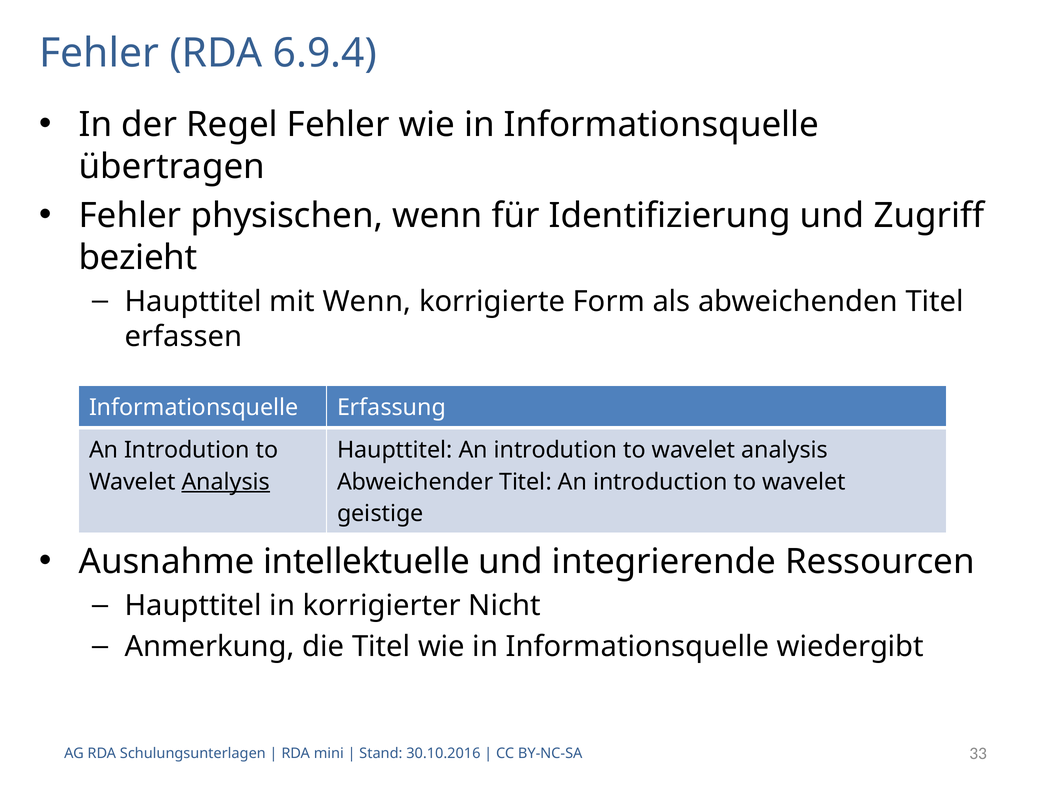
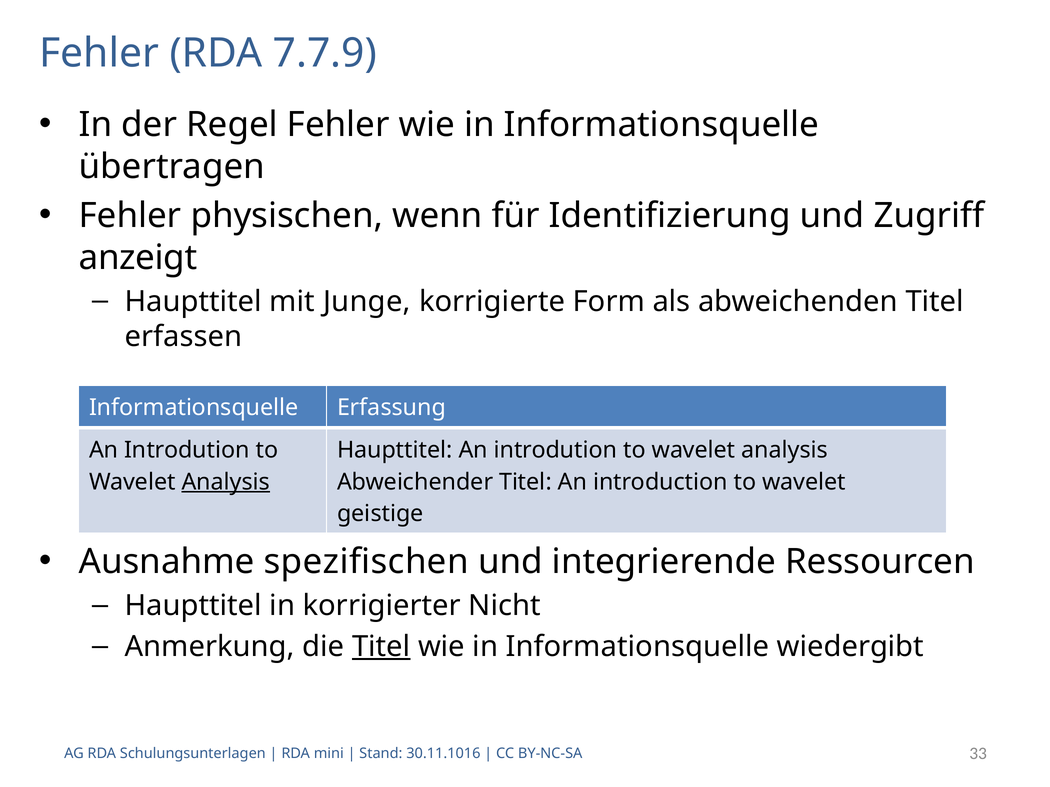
6.9.4: 6.9.4 -> 7.7.9 (325, 53)
bezieht: bezieht -> anzeigt (138, 258)
mit Wenn: Wenn -> Junge (367, 302)
intellektuelle: intellektuelle -> spezifischen (366, 562)
Titel underline: none -> present (381, 647)
30.10.2016: 30.10.2016 -> 30.11.1016 (443, 754)
